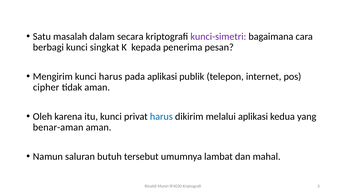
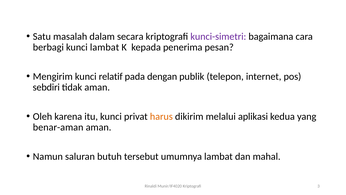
kunci singkat: singkat -> lambat (105, 47)
kunci harus: harus -> relatif (111, 76)
pada aplikasi: aplikasi -> dengan (162, 76)
cipher: cipher -> sebdiri (46, 87)
harus colour: blue -> orange (161, 116)
